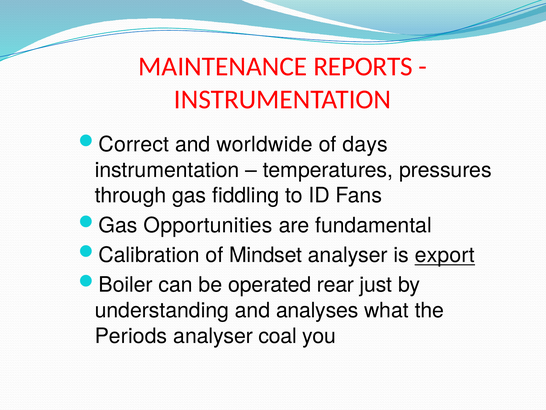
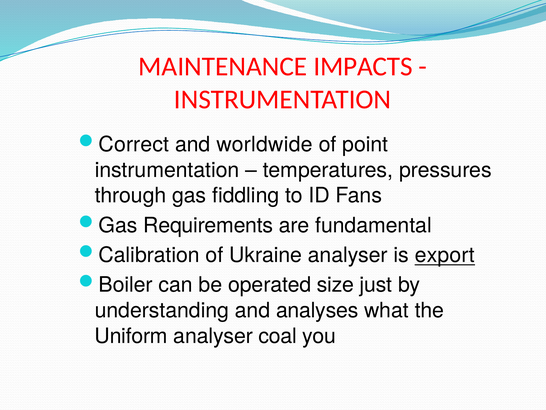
REPORTS: REPORTS -> IMPACTS (363, 67)
days: days -> point (365, 144)
Opportunities: Opportunities -> Requirements (208, 225)
Mindset: Mindset -> Ukraine (266, 255)
rear: rear -> size (335, 285)
Periods: Periods -> Uniform (131, 336)
